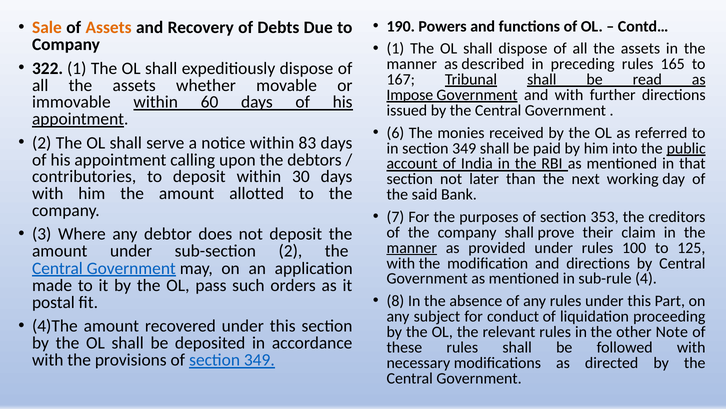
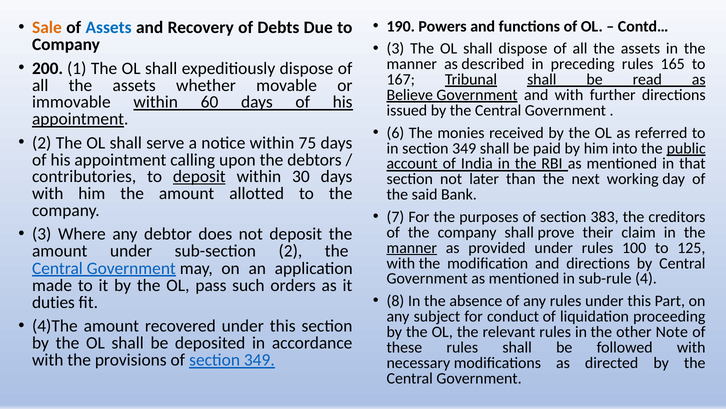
Assets colour: orange -> blue (109, 28)
1: 1 -> 3 (395, 49)
322: 322 -> 200 (48, 68)
Impose: Impose -> Believe (410, 95)
83: 83 -> 75 (307, 143)
deposit underline: none -> present (199, 176)
353: 353 -> 383 (605, 217)
postal: postal -> duties (53, 302)
